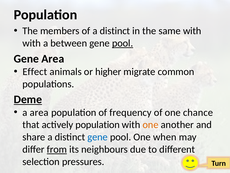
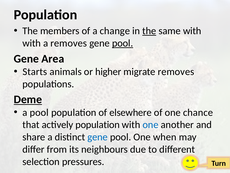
of a distinct: distinct -> change (115, 31)
the underline: none -> present (149, 31)
a between: between -> removes (69, 43)
Effect: Effect -> Starts (35, 71)
migrate common: common -> removes (176, 71)
a area: area -> pool (39, 112)
frequency: frequency -> elsewhere (131, 112)
one colour: orange -> blue (151, 124)
from underline: present -> none (57, 149)
